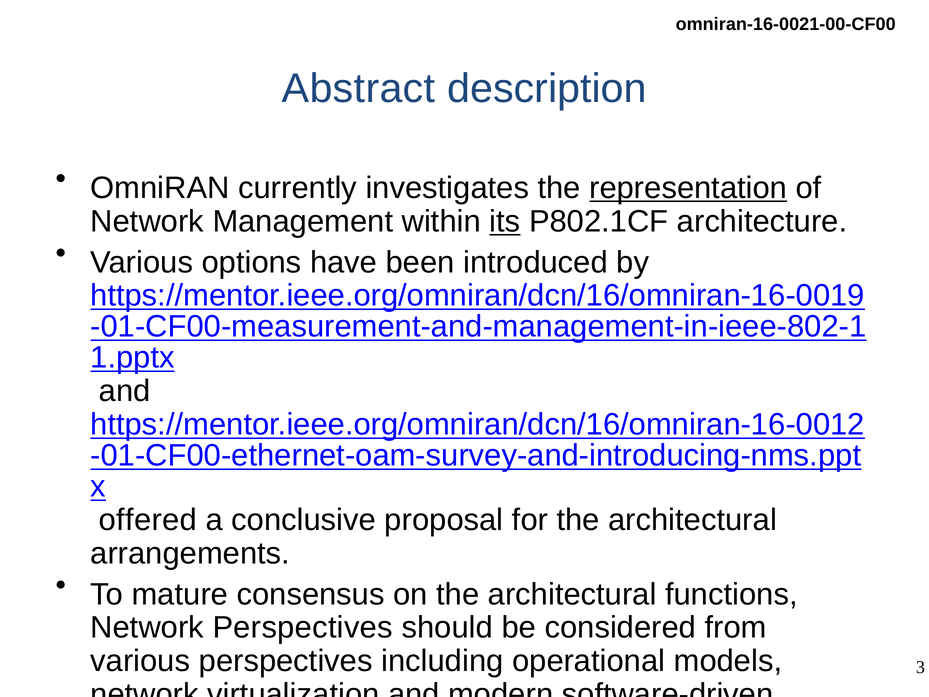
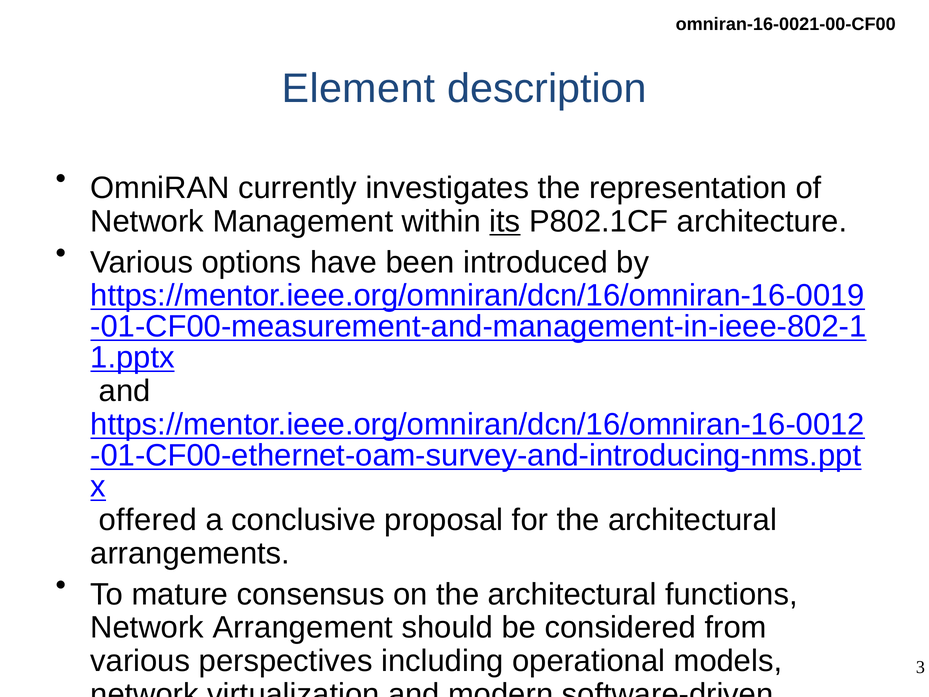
Abstract: Abstract -> Element (359, 89)
representation underline: present -> none (688, 188)
Network Perspectives: Perspectives -> Arrangement (303, 628)
